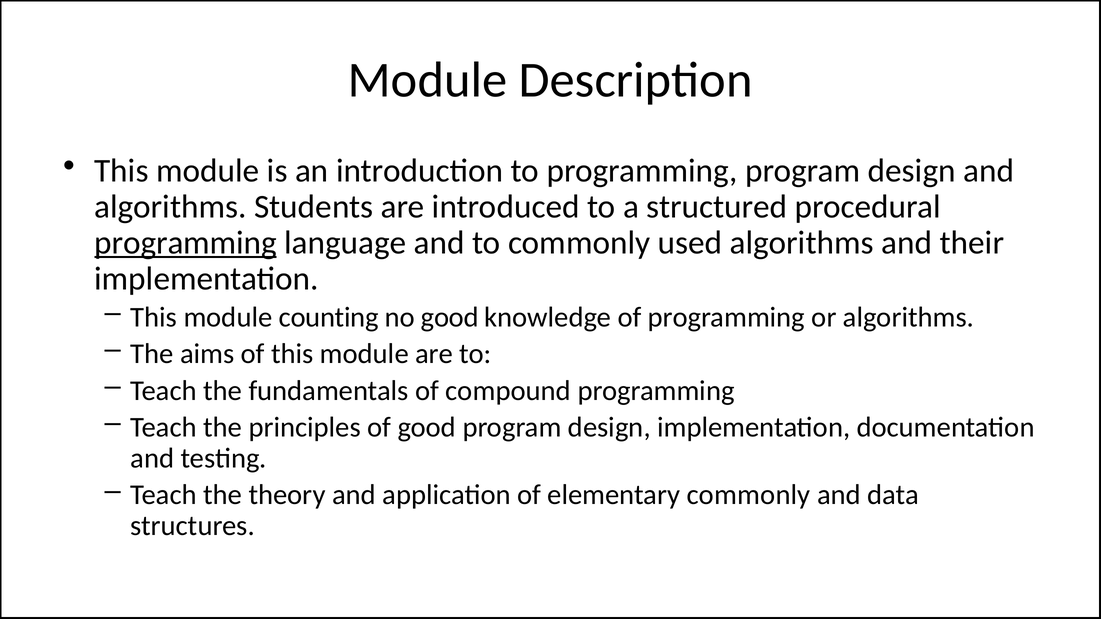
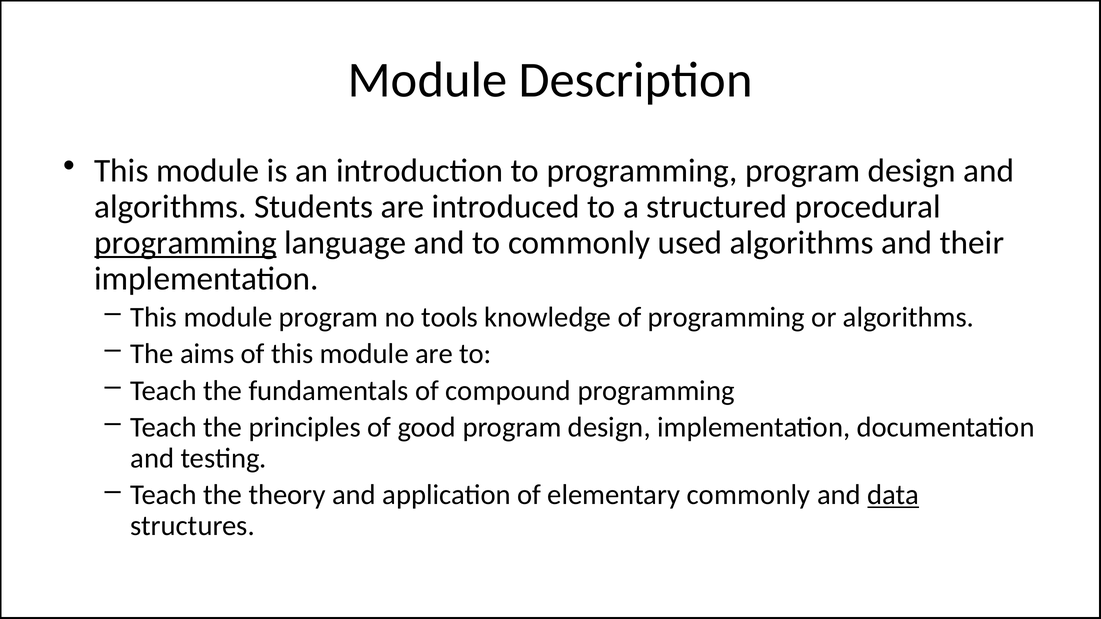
module counting: counting -> program (329, 317)
no good: good -> tools (450, 317)
data underline: none -> present (893, 495)
